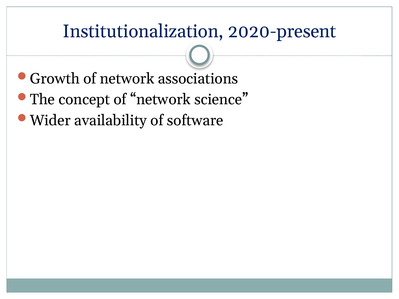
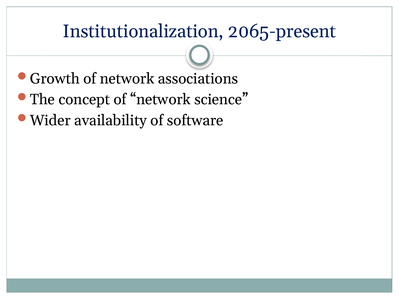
2020-present: 2020-present -> 2065-present (282, 31)
